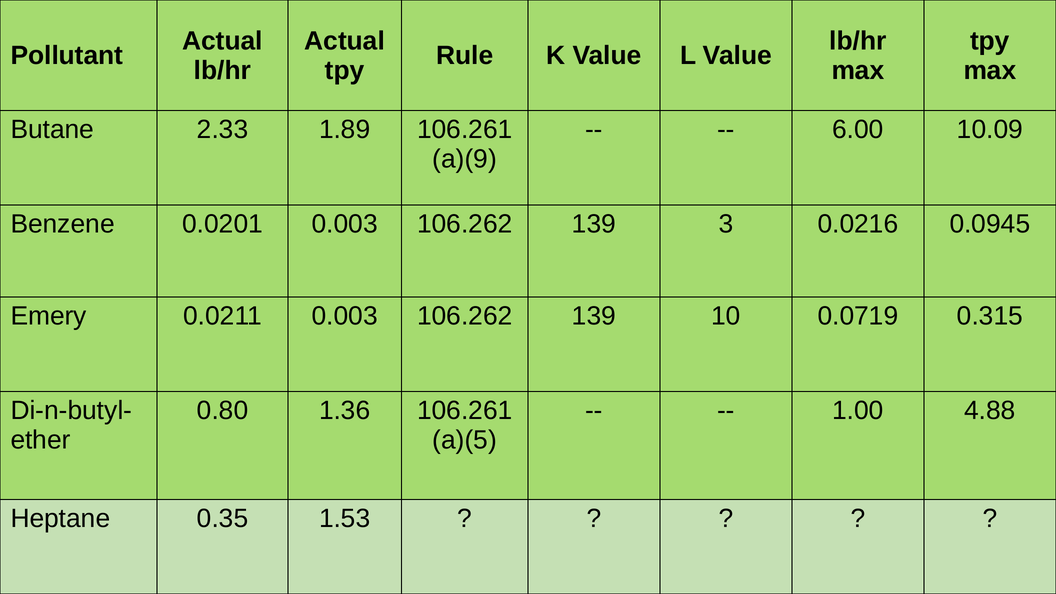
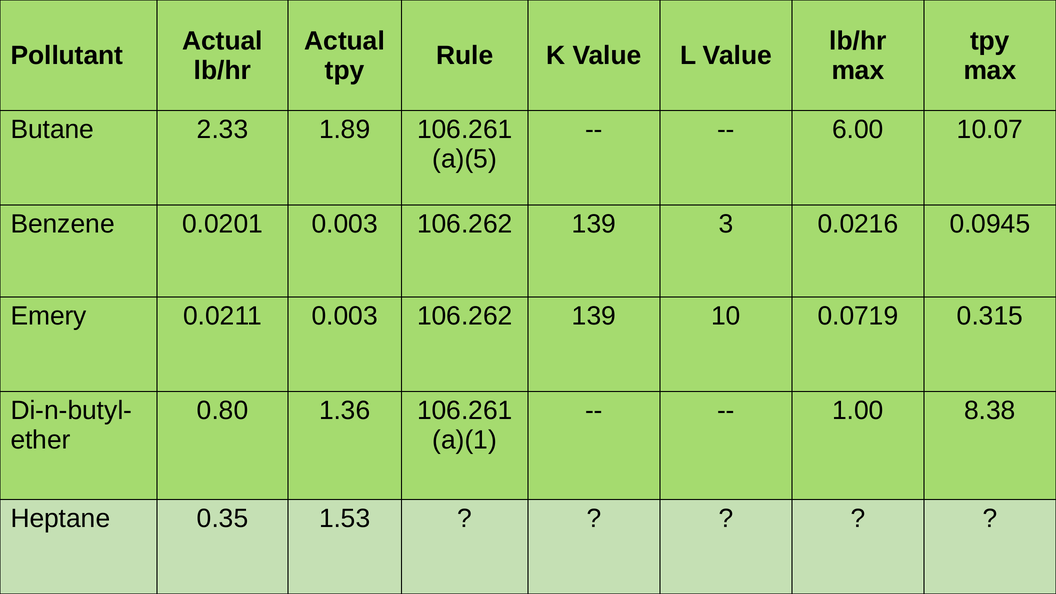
10.09: 10.09 -> 10.07 (990, 129)
a)(9: a)(9 -> a)(5 (465, 159)
4.88: 4.88 -> 8.38 (990, 411)
a)(5: a)(5 -> a)(1 (465, 440)
